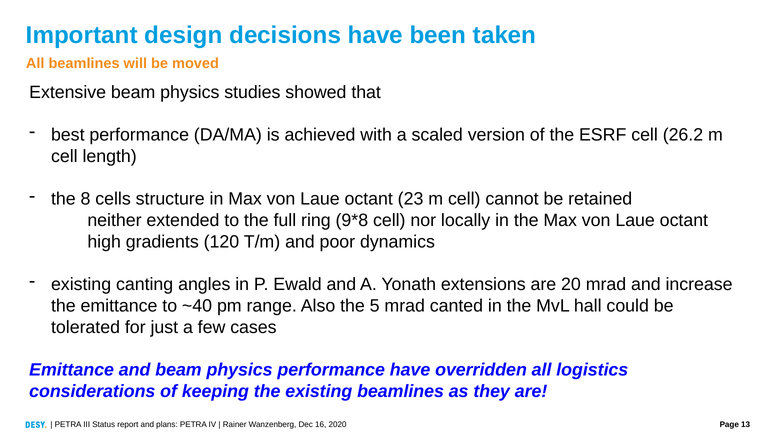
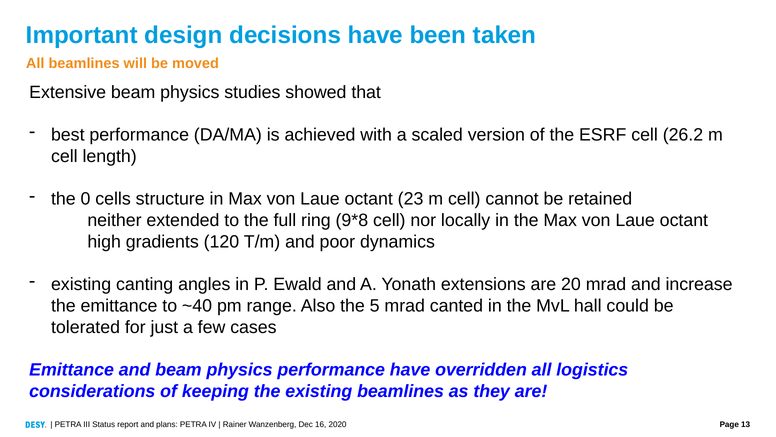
8: 8 -> 0 (86, 199)
